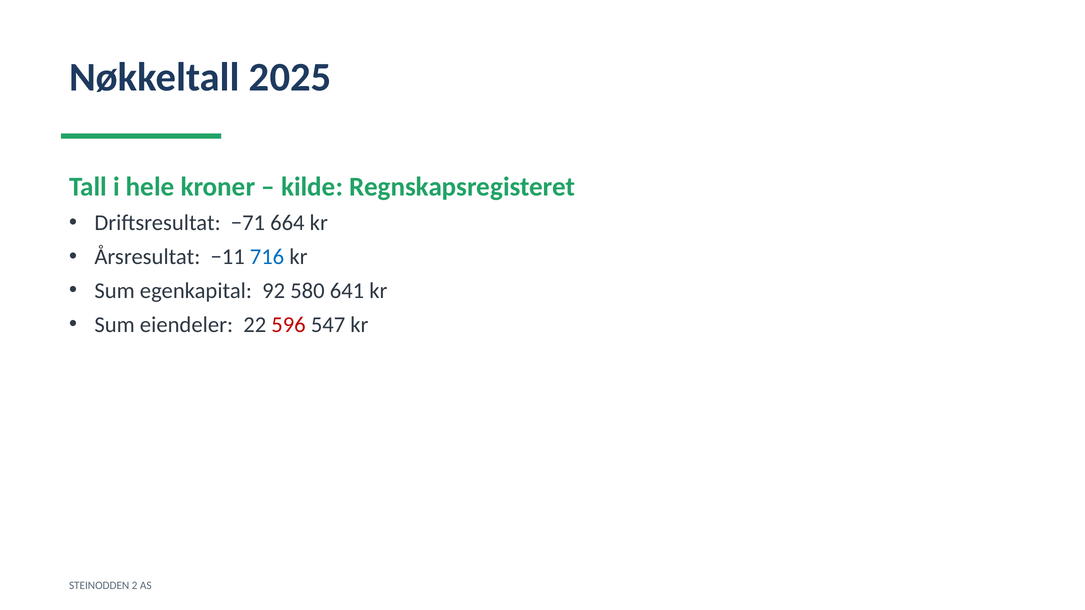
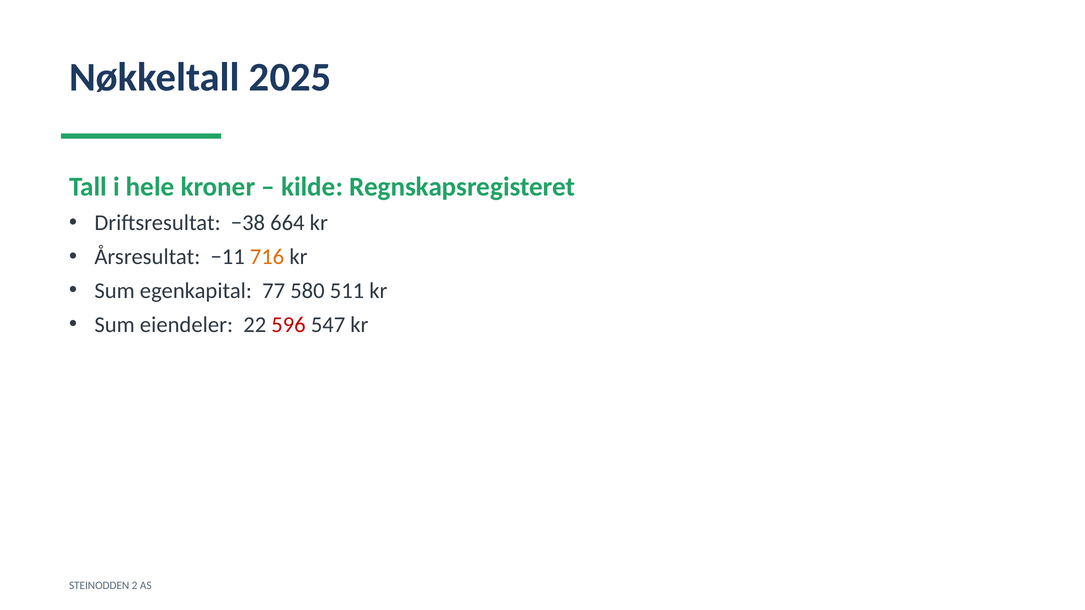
−71: −71 -> −38 (248, 223)
716 colour: blue -> orange (267, 257)
92: 92 -> 77 (274, 291)
641: 641 -> 511 (347, 291)
